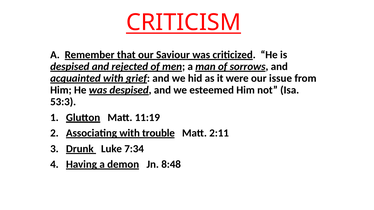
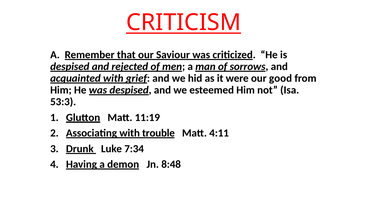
issue: issue -> good (281, 78)
2:11: 2:11 -> 4:11 (219, 133)
